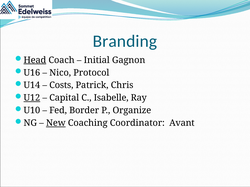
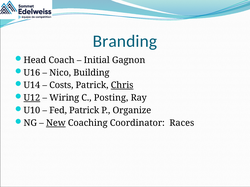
Head underline: present -> none (35, 60)
Protocol: Protocol -> Building (91, 73)
Chris underline: none -> present (122, 85)
Capital: Capital -> Wiring (64, 98)
Isabelle: Isabelle -> Posting (111, 98)
Fed Border: Border -> Patrick (84, 111)
Avant: Avant -> Races (182, 123)
